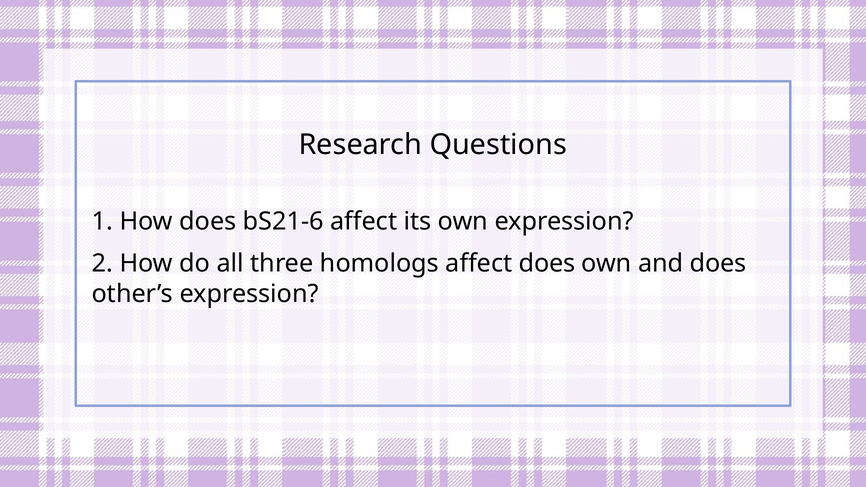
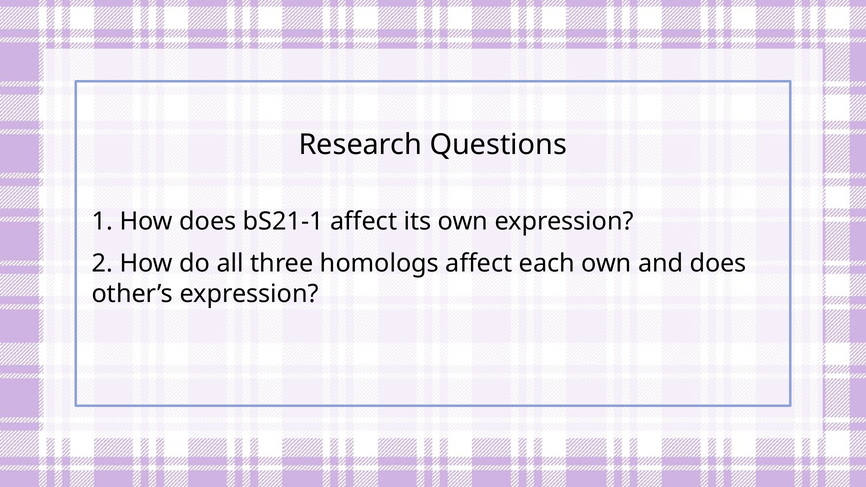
bS21-6: bS21-6 -> bS21-1 (283, 221)
affect does: does -> each (547, 264)
